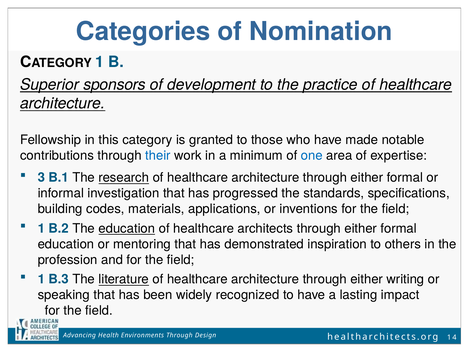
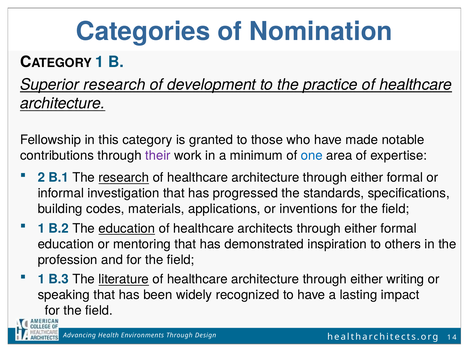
Superior sponsors: sponsors -> research (114, 85)
their colour: blue -> purple (158, 156)
3: 3 -> 2 (41, 177)
